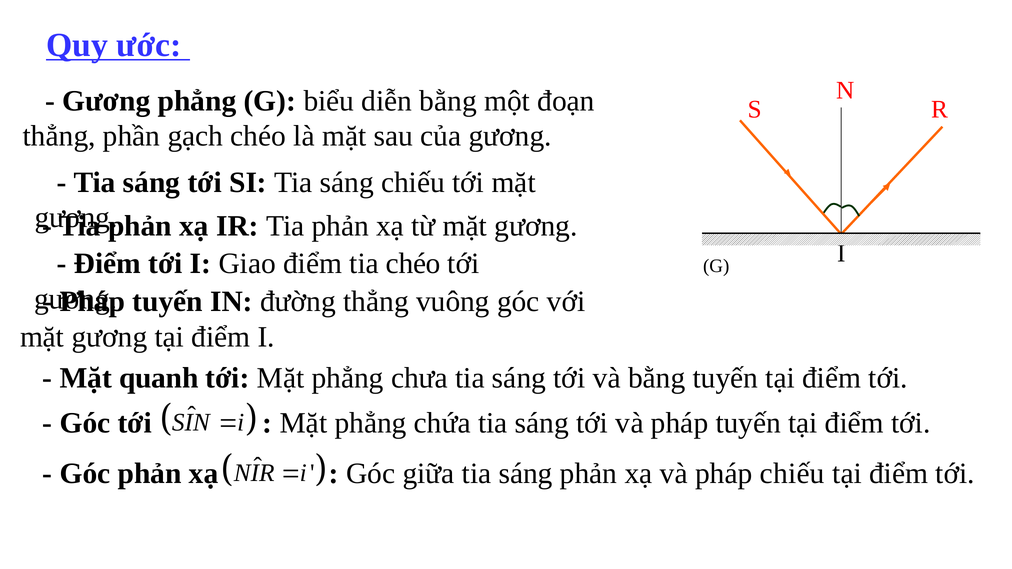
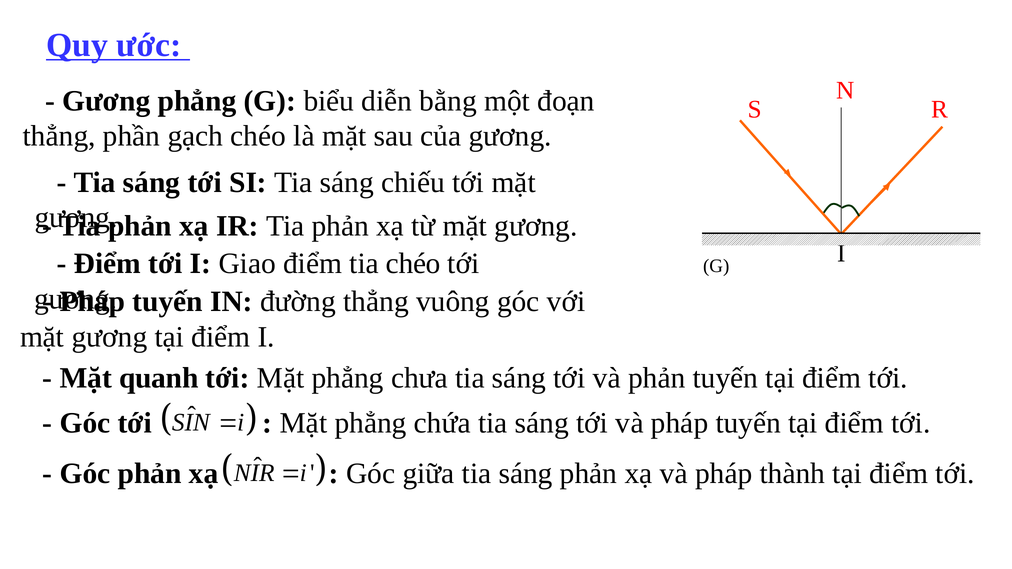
và bằng: bằng -> phản (657, 378)
pháp chiếu: chiếu -> thành (792, 474)
